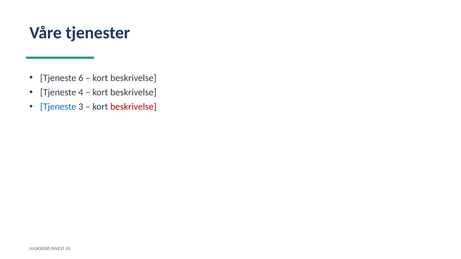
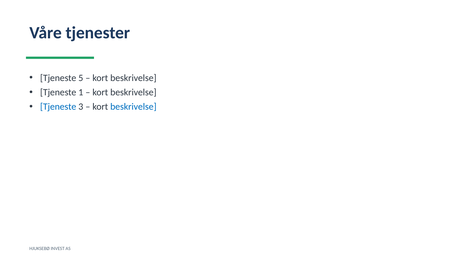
6: 6 -> 5 (81, 78)
4: 4 -> 1 (81, 92)
beskrivelse colour: red -> blue (133, 107)
